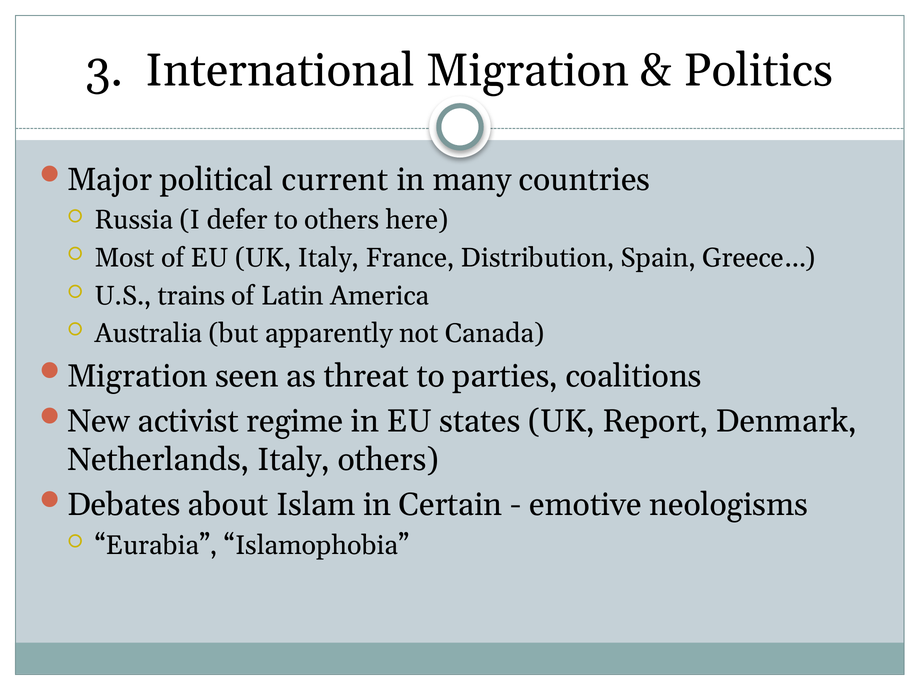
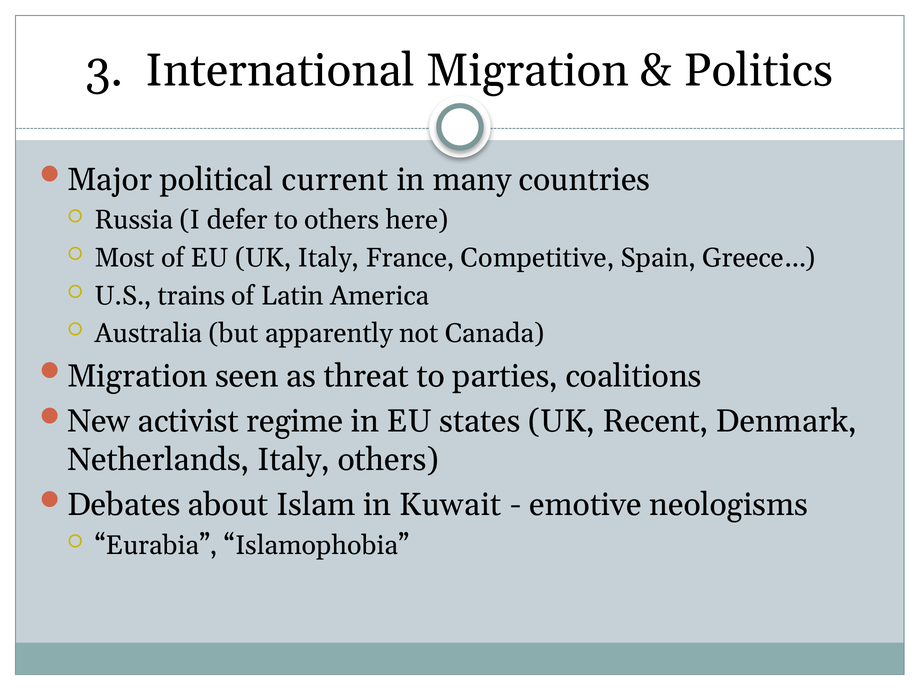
Distribution: Distribution -> Competitive (538, 258)
Report: Report -> Recent (655, 421)
Certain: Certain -> Kuwait (450, 505)
